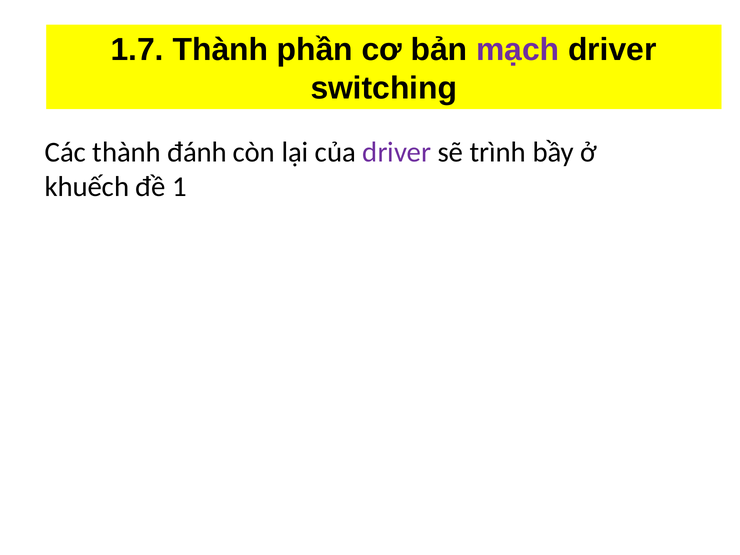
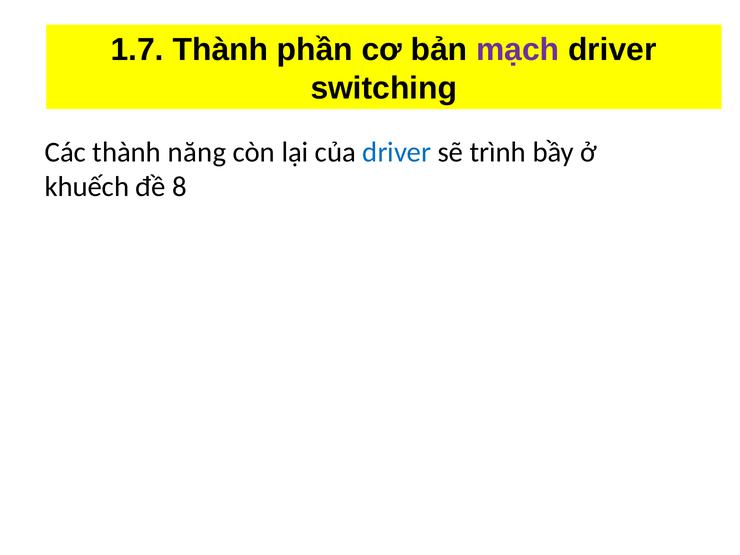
đánh: đánh -> năng (197, 152)
driver colour: purple -> blue (397, 152)
1: 1 -> 8 (179, 187)
